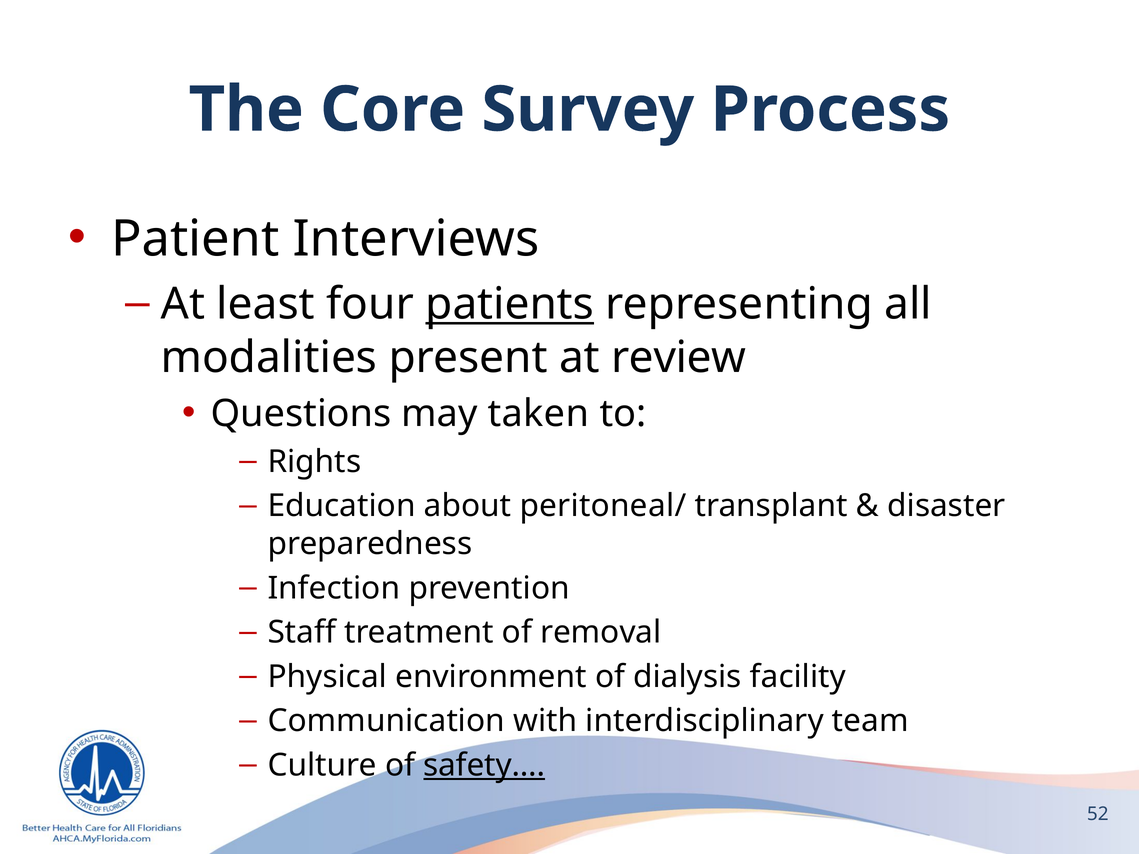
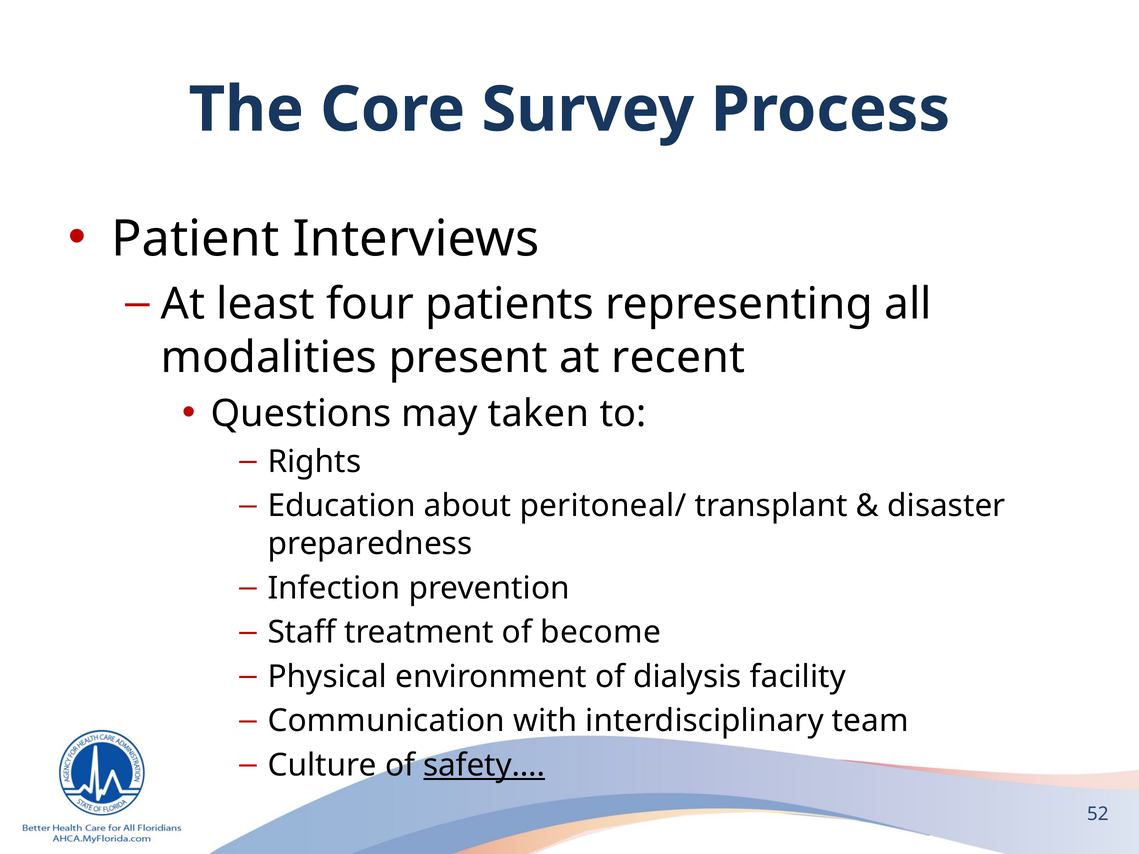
patients underline: present -> none (510, 304)
review: review -> recent (678, 358)
removal: removal -> become (601, 633)
